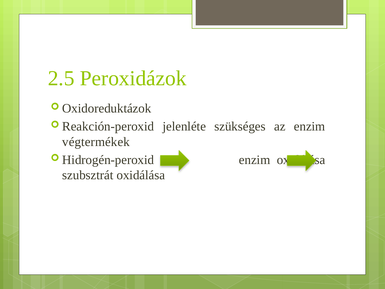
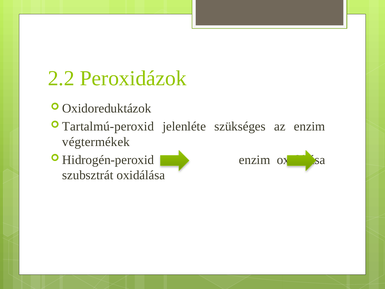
2.5: 2.5 -> 2.2 (61, 78)
Reakción-peroxid: Reakción-peroxid -> Tartalmú-peroxid (108, 126)
